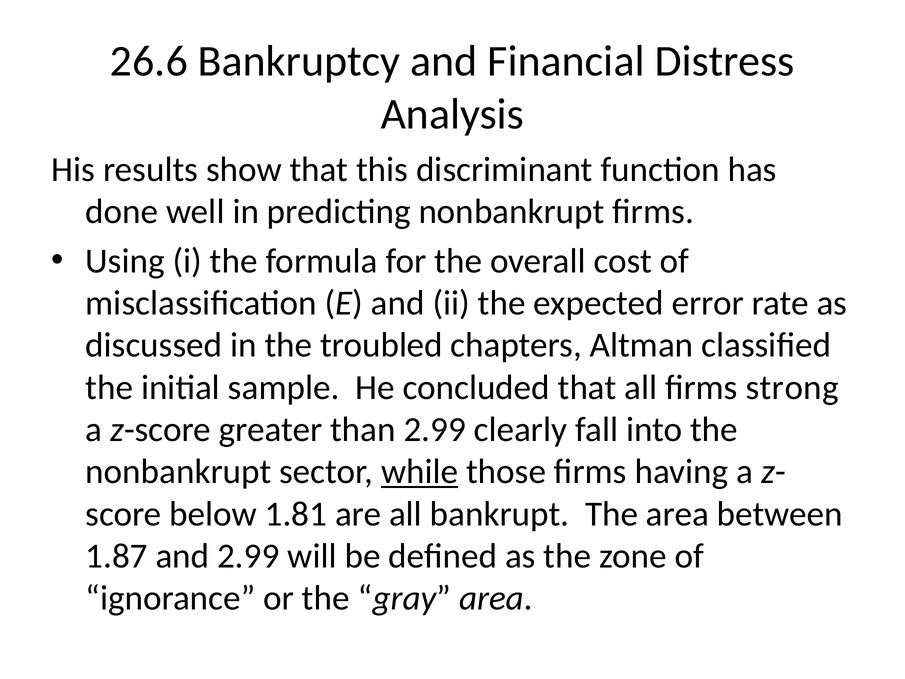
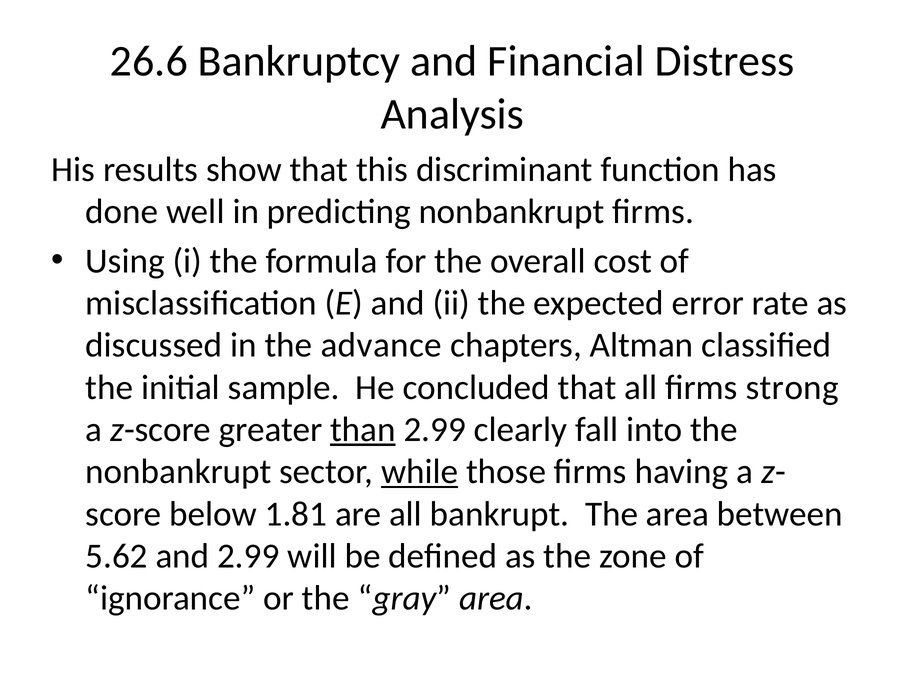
troubled: troubled -> advance (381, 345)
than underline: none -> present (363, 429)
1.87: 1.87 -> 5.62 (117, 556)
